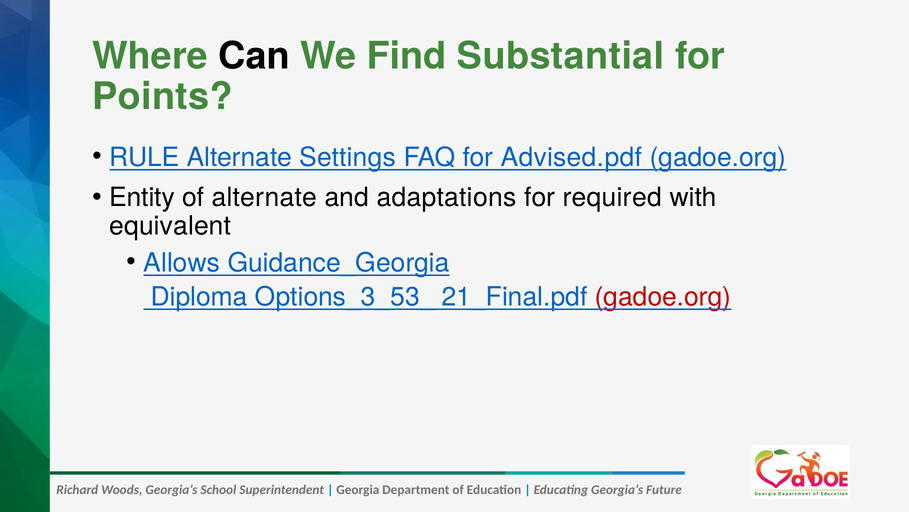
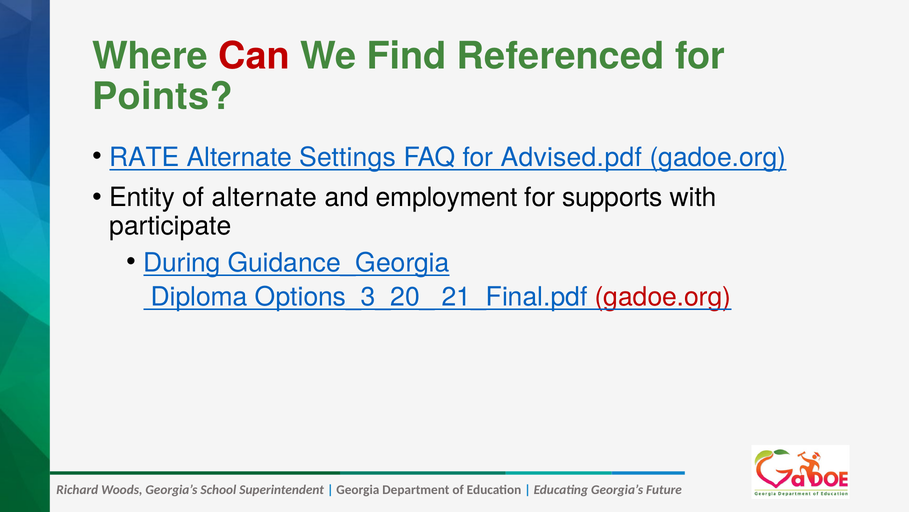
Can colour: black -> red (254, 56)
Substantial: Substantial -> Referenced (561, 56)
RULE: RULE -> RATE (144, 157)
adaptations: adaptations -> employment (447, 197)
required: required -> supports (612, 197)
equivalent: equivalent -> participate (170, 226)
Allows: Allows -> During (182, 263)
Options_3_53_: Options_3_53_ -> Options_3_20_ (345, 297)
